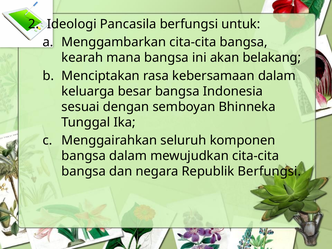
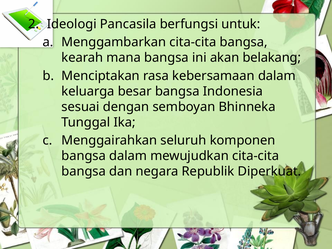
Republik Berfungsi: Berfungsi -> Diperkuat (269, 171)
